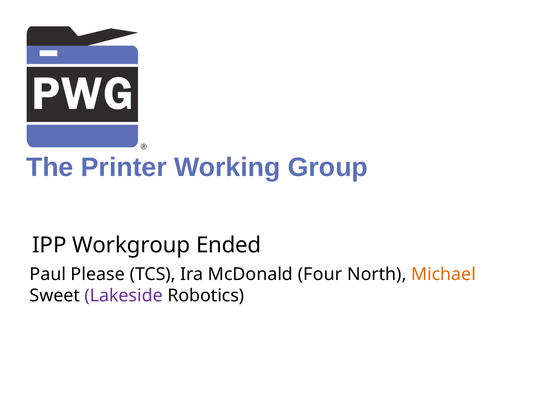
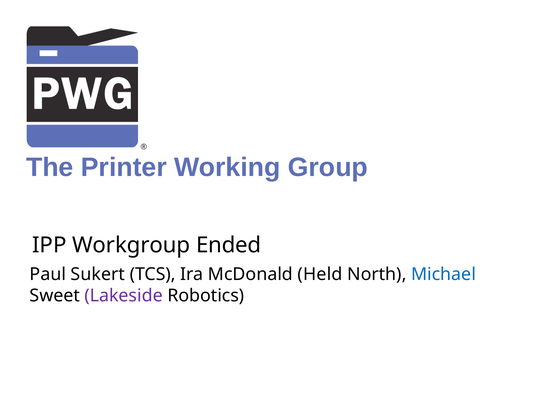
Please: Please -> Sukert (98, 274)
Four: Four -> Held (320, 274)
Michael colour: orange -> blue (443, 274)
